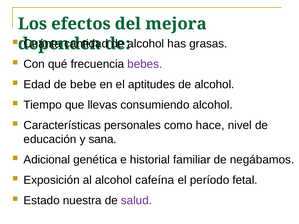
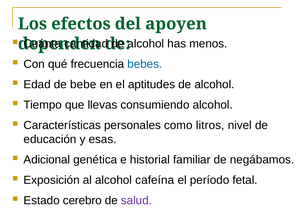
mejora: mejora -> apoyen (176, 24)
grasas: grasas -> menos (208, 44)
bebes colour: purple -> blue (145, 64)
hace: hace -> litros (210, 125)
sana: sana -> esas (103, 139)
nuestra: nuestra -> cerebro (82, 201)
